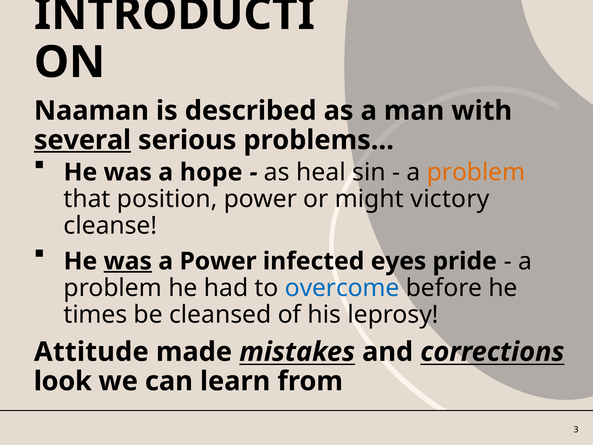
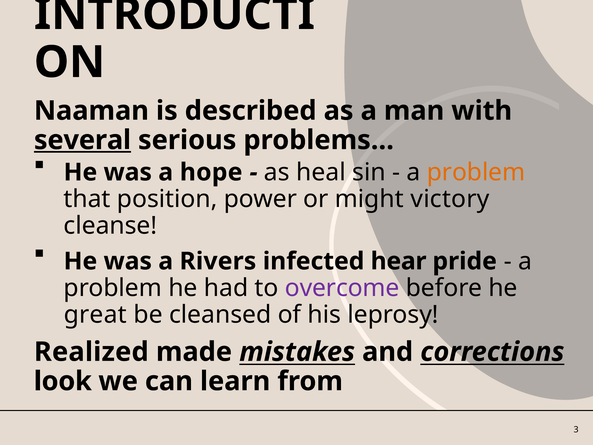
was underline: present -> none (128, 261)
a Power: Power -> Rivers (218, 261)
eyes: eyes -> hear (399, 261)
overcome colour: blue -> purple (342, 288)
times: times -> great (95, 314)
Attitude: Attitude -> Realized (91, 352)
